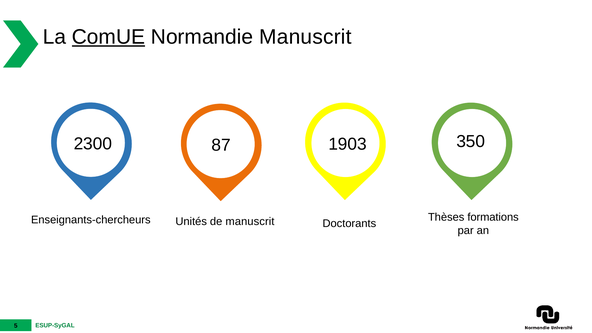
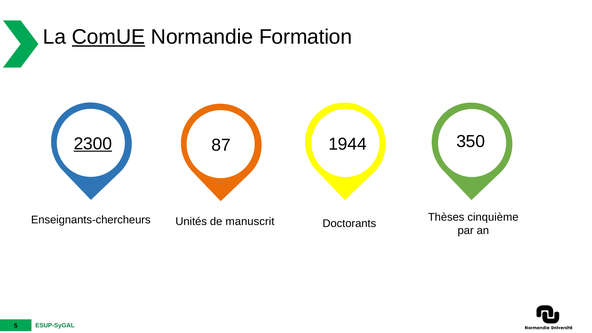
Normandie Manuscrit: Manuscrit -> Formation (306, 37)
2300 underline: none -> present (93, 144)
1903: 1903 -> 1944 (348, 144)
formations: formations -> cinquième (493, 217)
